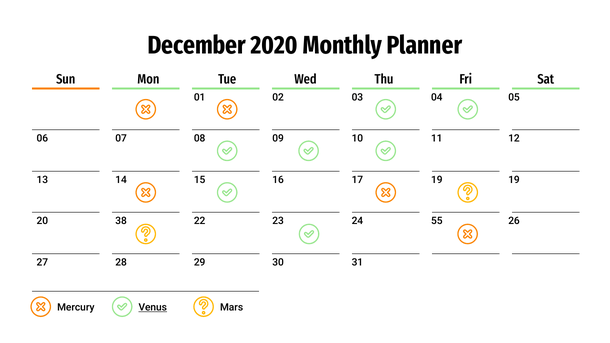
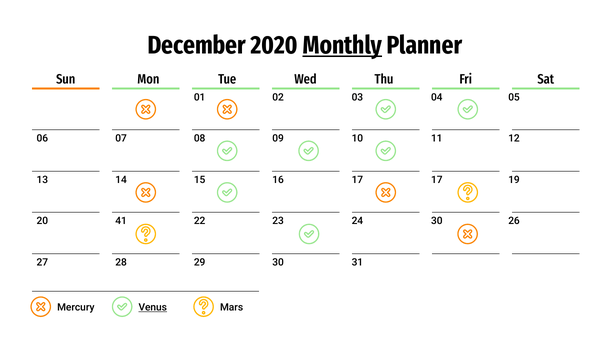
Monthly underline: none -> present (342, 45)
17 19: 19 -> 17 (437, 180)
38: 38 -> 41 (121, 221)
24 55: 55 -> 30 (437, 221)
